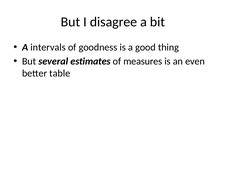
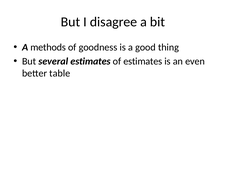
intervals: intervals -> methods (48, 47)
of measures: measures -> estimates (143, 61)
